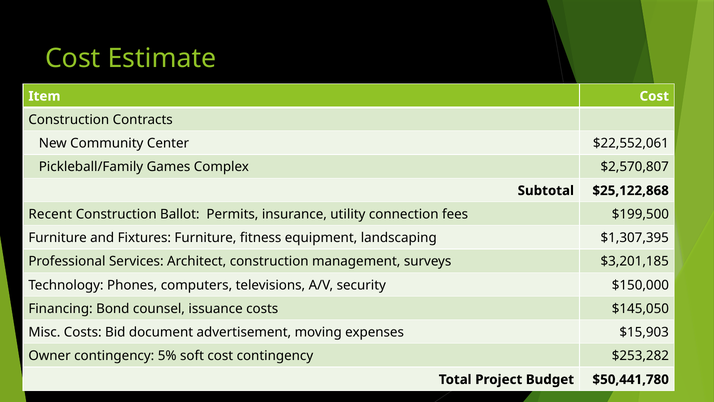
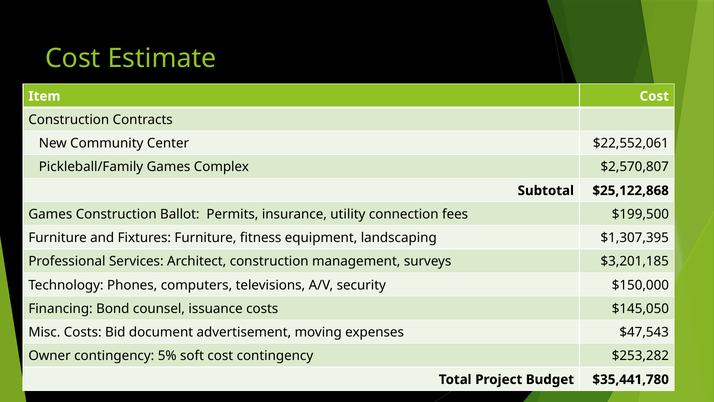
Recent: Recent -> Games (50, 214)
$15,903: $15,903 -> $47,543 (644, 332)
$50,441,780: $50,441,780 -> $35,441,780 (631, 379)
